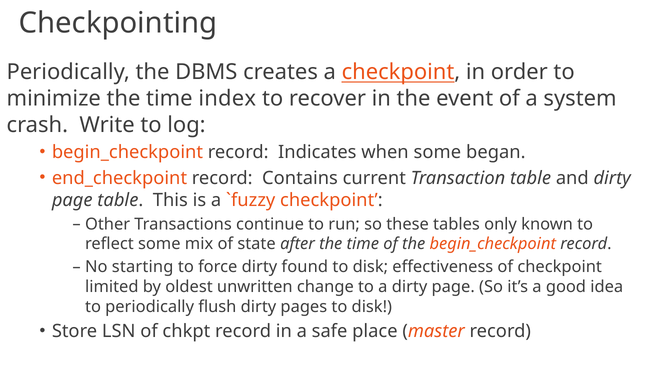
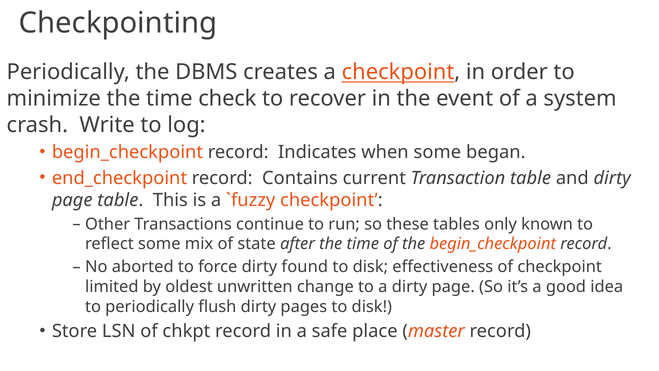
index: index -> check (227, 98)
starting: starting -> aborted (143, 267)
